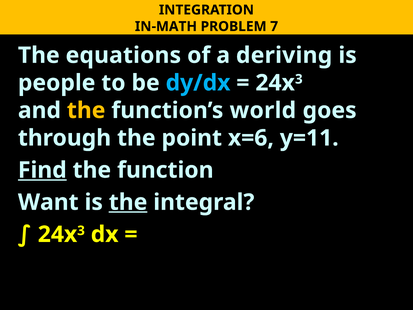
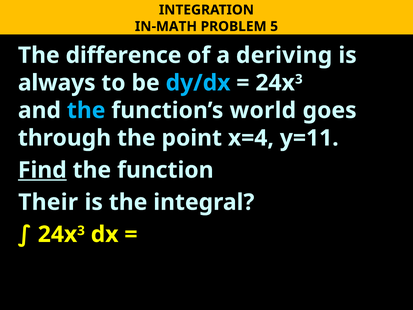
7: 7 -> 5 (274, 26)
equations: equations -> difference (123, 55)
people: people -> always (57, 83)
the colour: yellow -> light blue (86, 110)
x=6: x=6 -> x=4 (251, 138)
Want: Want -> Their (48, 202)
the underline: present -> none (128, 202)
